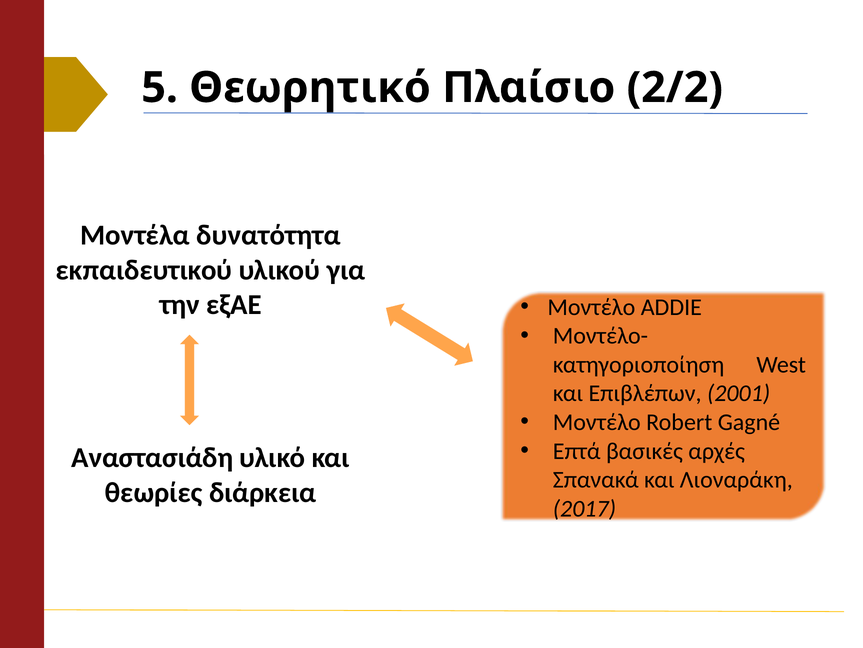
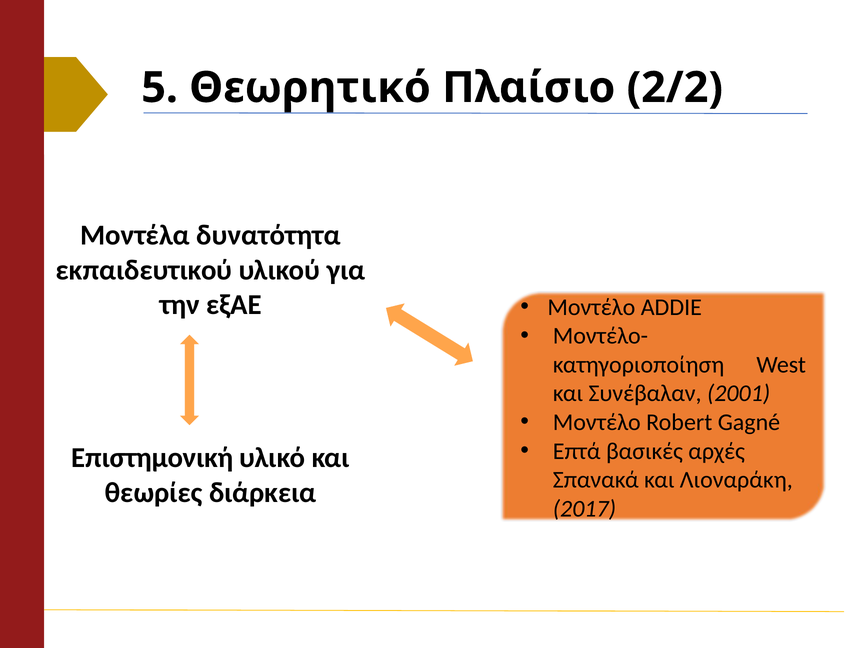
Επιβλέπων: Επιβλέπων -> Συνέβαλαν (645, 393)
Αναστασιάδη: Αναστασιάδη -> Επιστημονική (152, 457)
